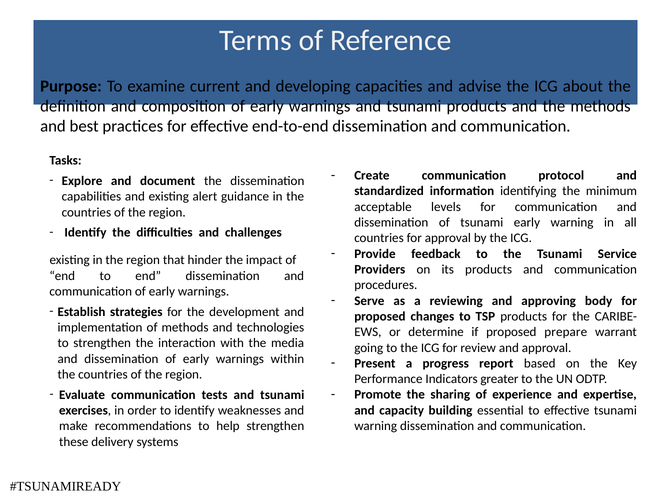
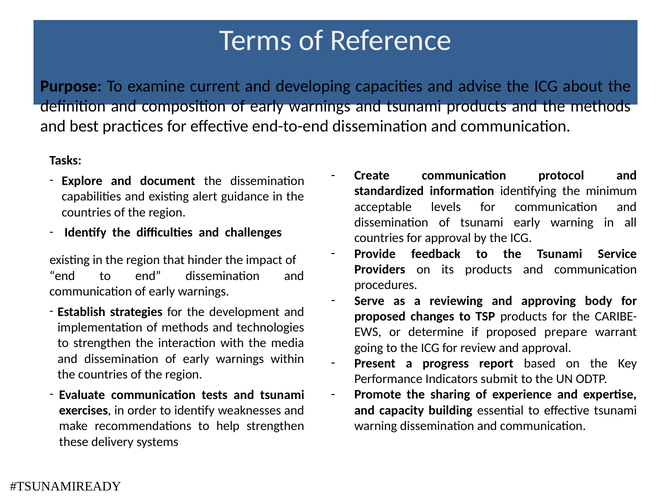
greater: greater -> submit (499, 379)
